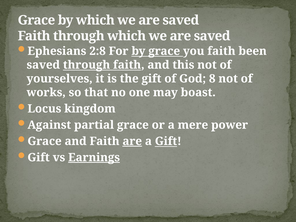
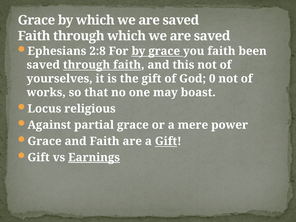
8: 8 -> 0 (212, 79)
kingdom: kingdom -> religious (90, 109)
are underline: present -> none (132, 141)
